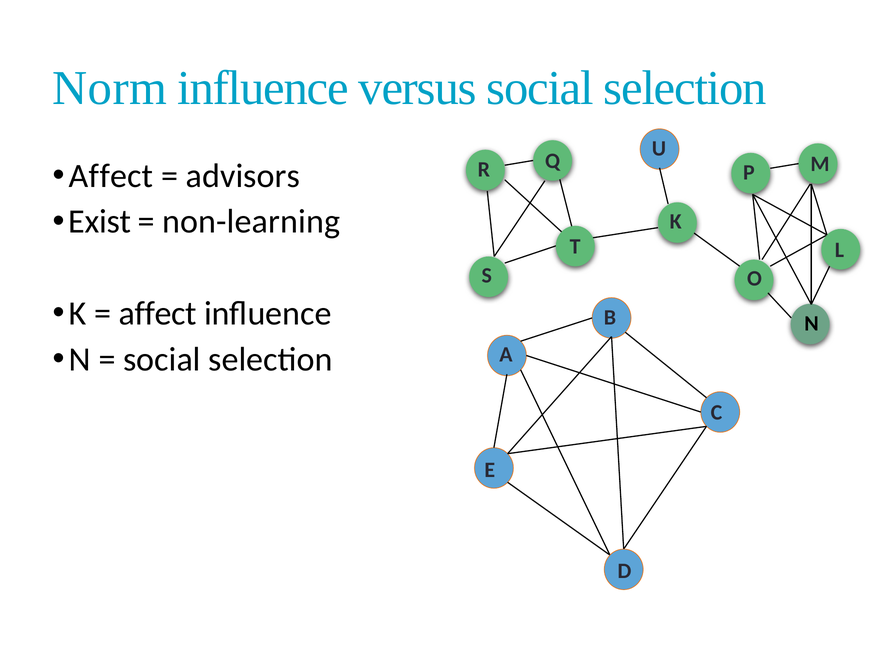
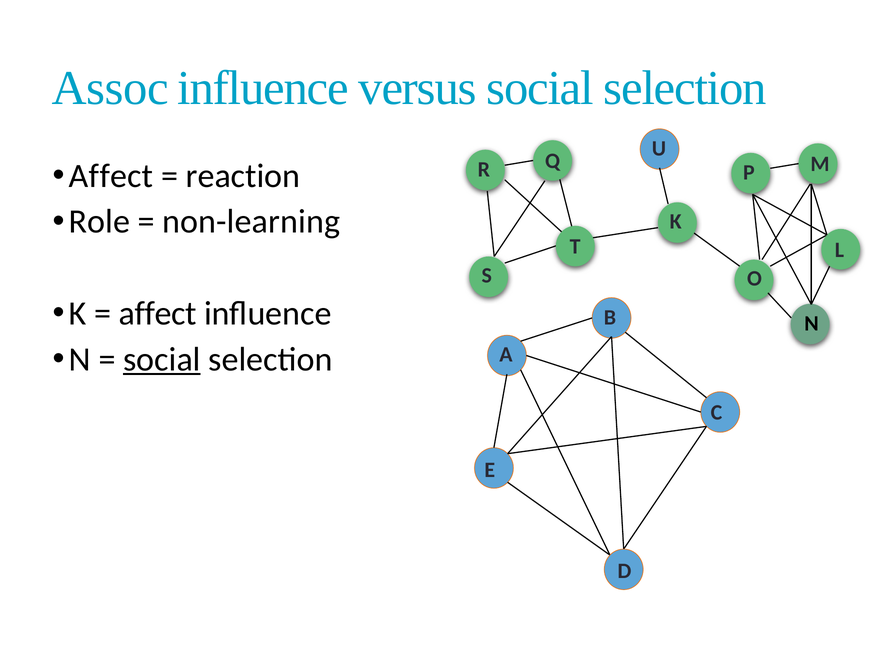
Norm: Norm -> Assoc (110, 88)
advisors: advisors -> reaction (243, 176)
Exist: Exist -> Role (99, 222)
social underline: none -> present (162, 359)
